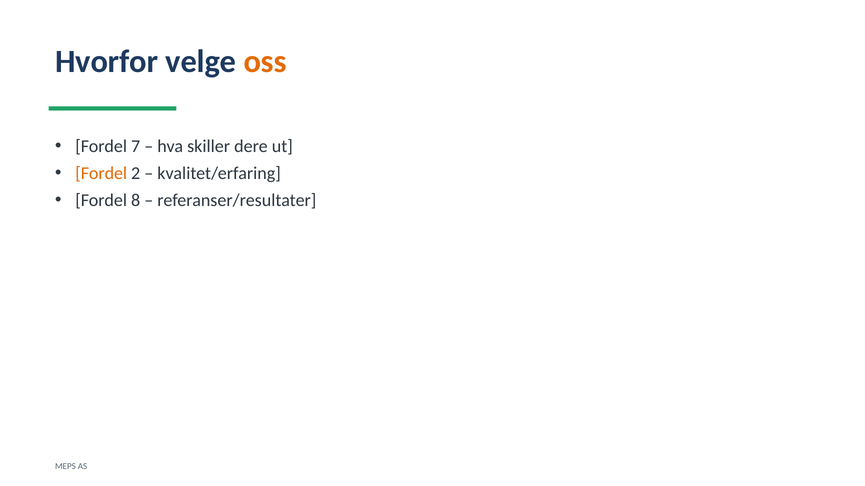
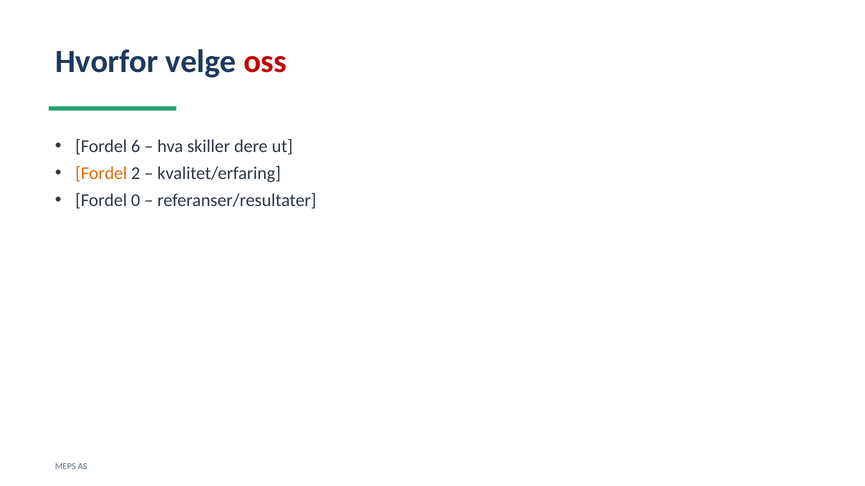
oss colour: orange -> red (265, 62)
7: 7 -> 6 (136, 147)
8: 8 -> 0 (136, 201)
